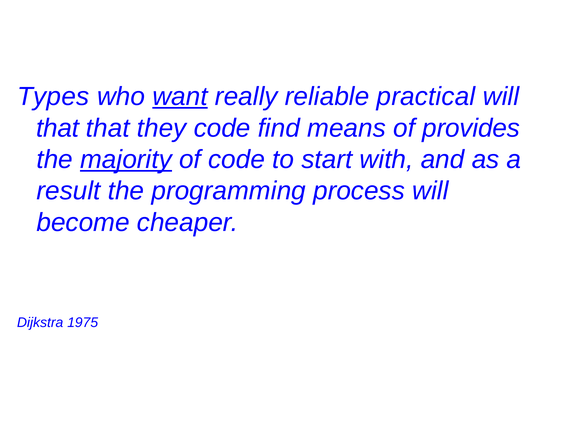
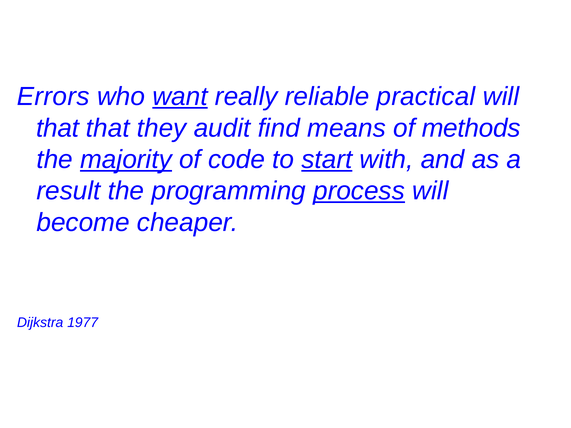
Types: Types -> Errors (53, 97)
they code: code -> audit (222, 128)
provides: provides -> methods (471, 128)
start underline: none -> present (327, 160)
process underline: none -> present (359, 191)
1975: 1975 -> 1977 (83, 323)
